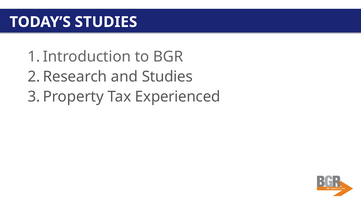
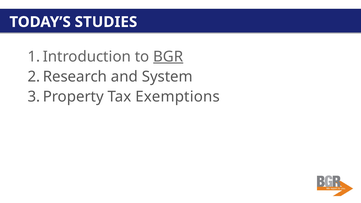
BGR underline: none -> present (168, 57)
and Studies: Studies -> System (167, 77)
Experienced: Experienced -> Exemptions (178, 97)
